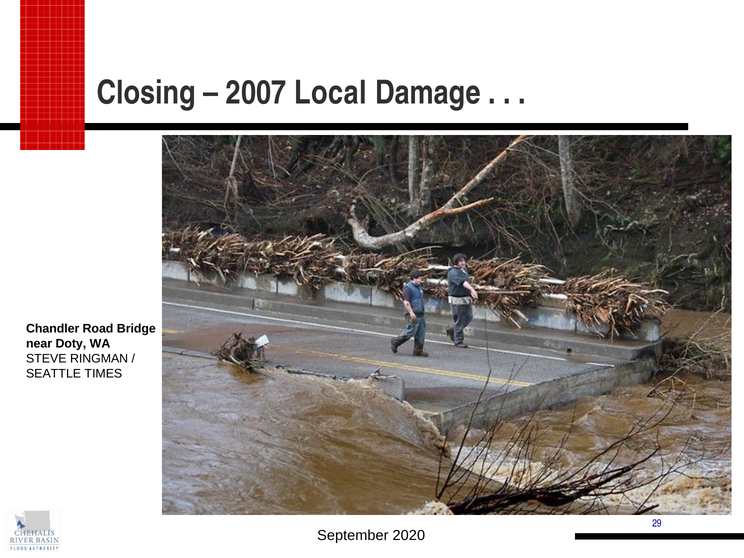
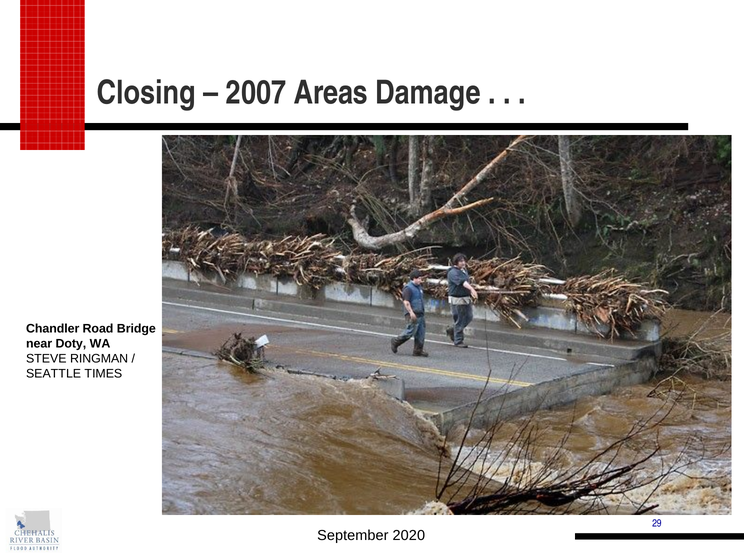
Local: Local -> Areas (331, 93)
